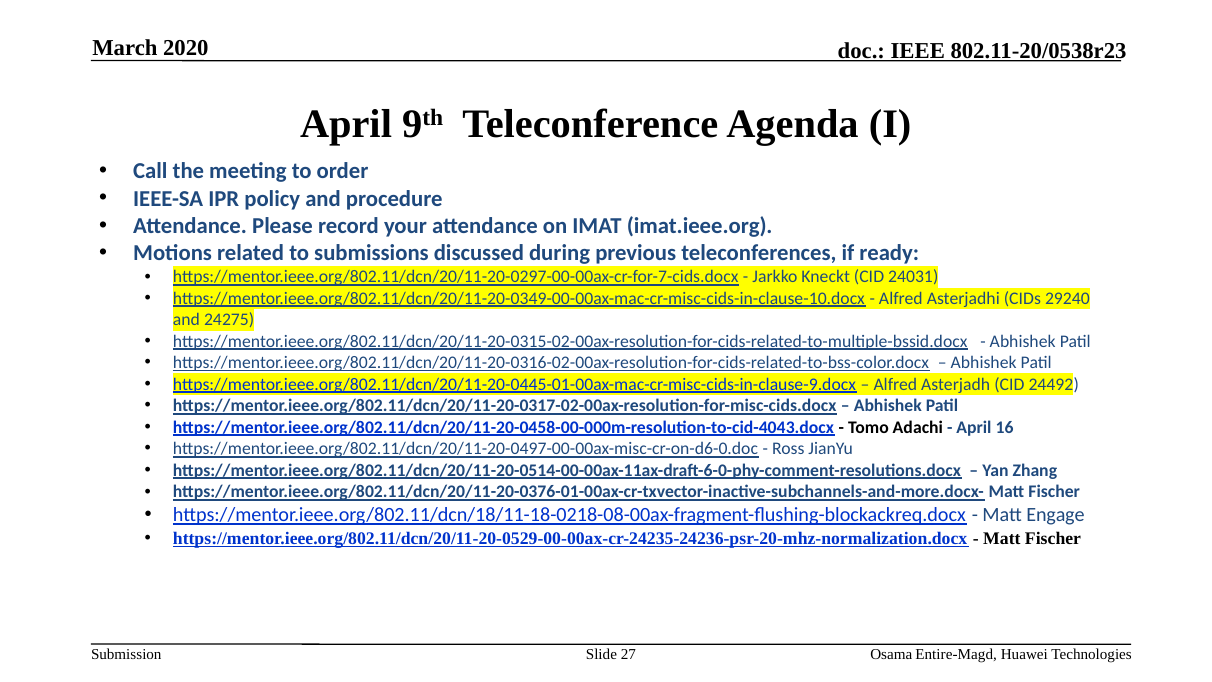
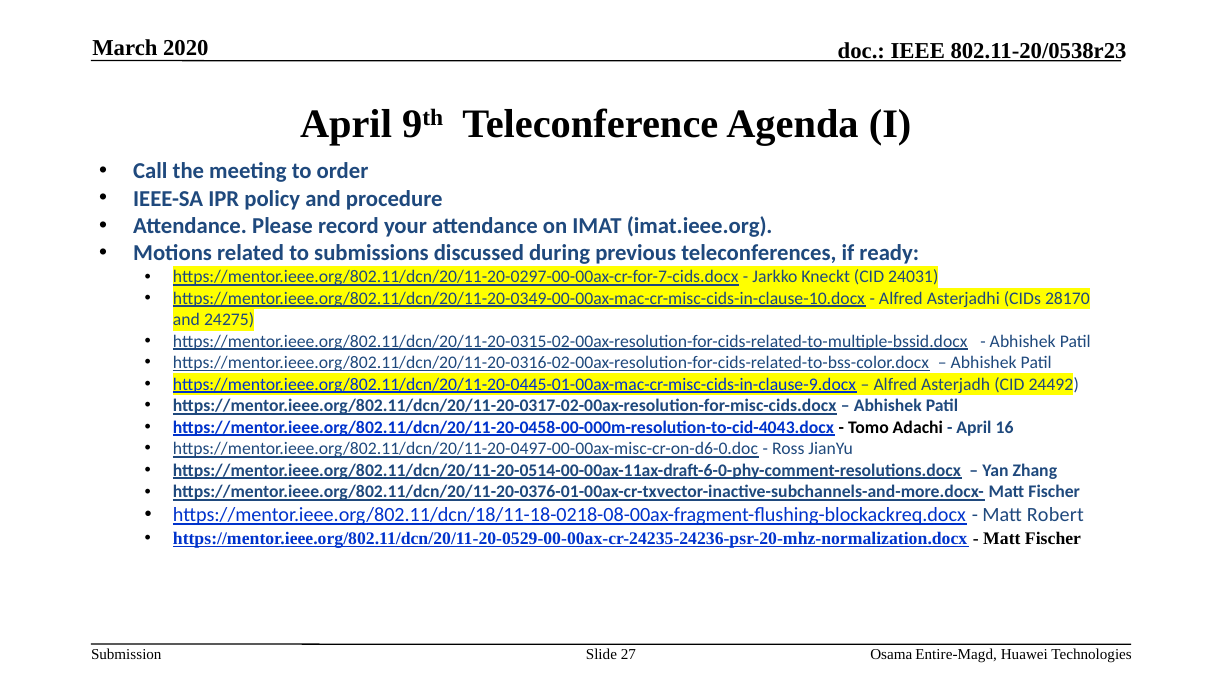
29240: 29240 -> 28170 (1067, 298)
Engage: Engage -> Robert (1055, 515)
